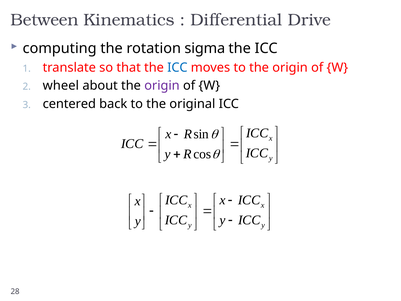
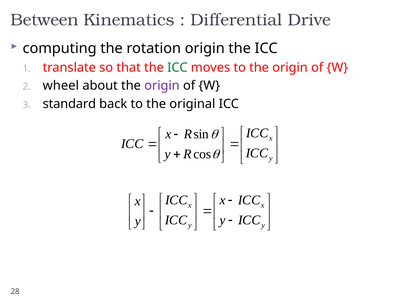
rotation sigma: sigma -> origin (205, 48)
ICC colour: blue -> green (177, 67)
centered: centered -> standard (69, 104)
